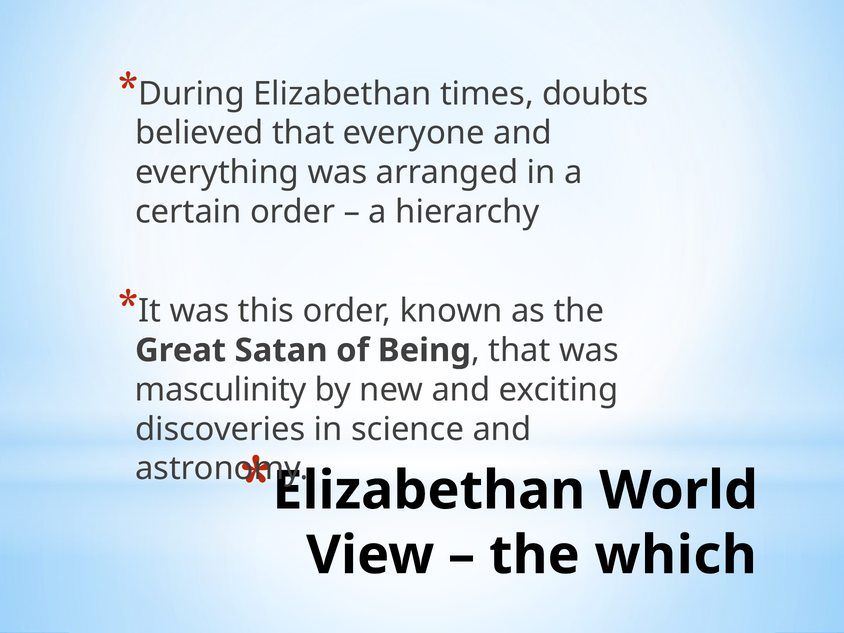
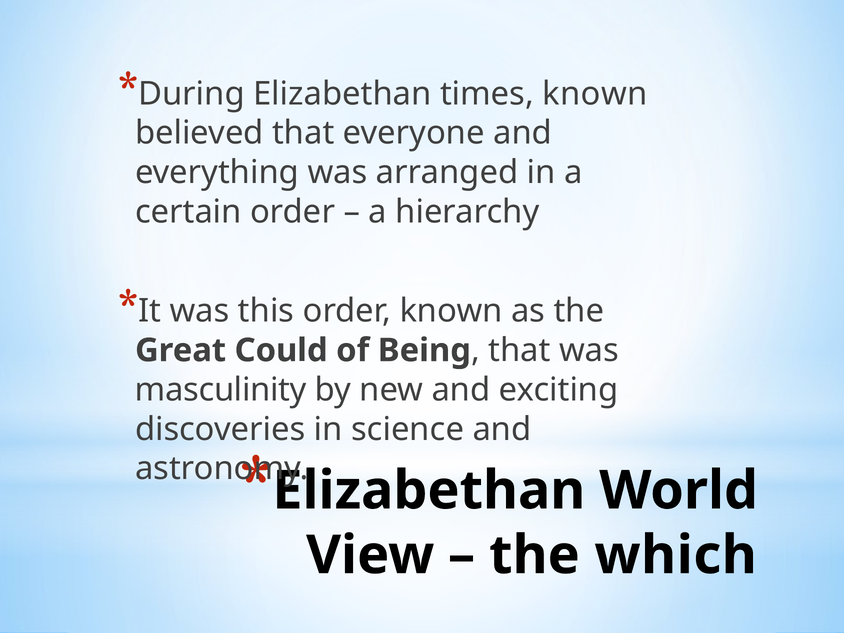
times doubts: doubts -> known (595, 94)
Satan: Satan -> Could (281, 350)
